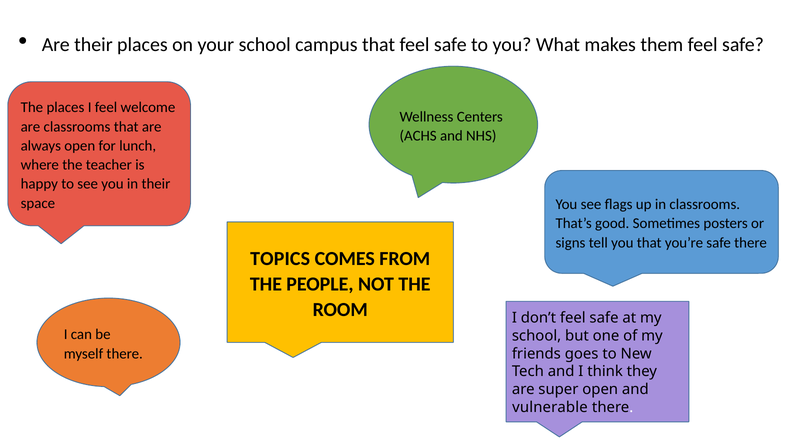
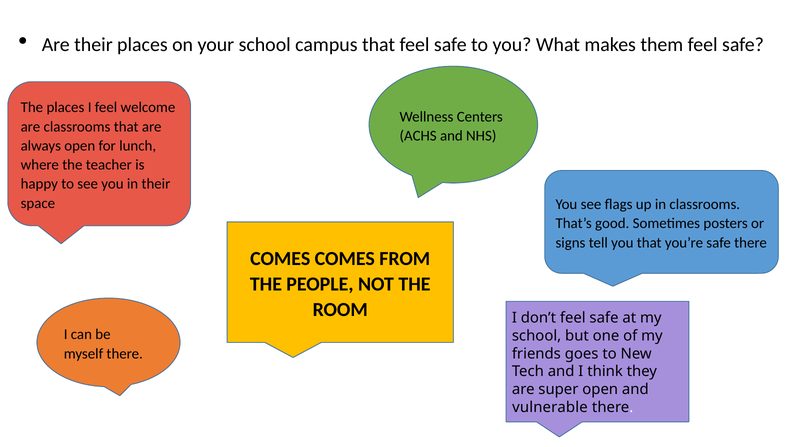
TOPICS: TOPICS -> COMES (280, 259)
